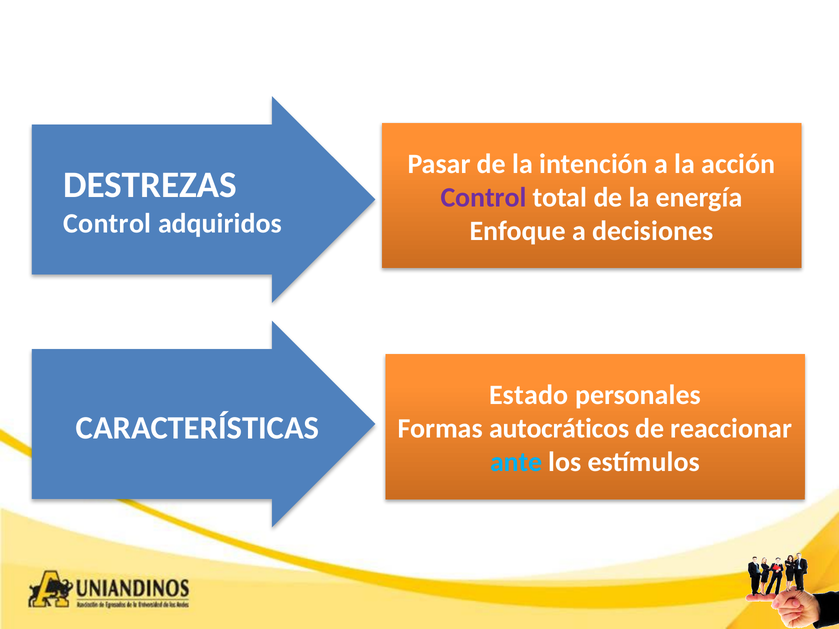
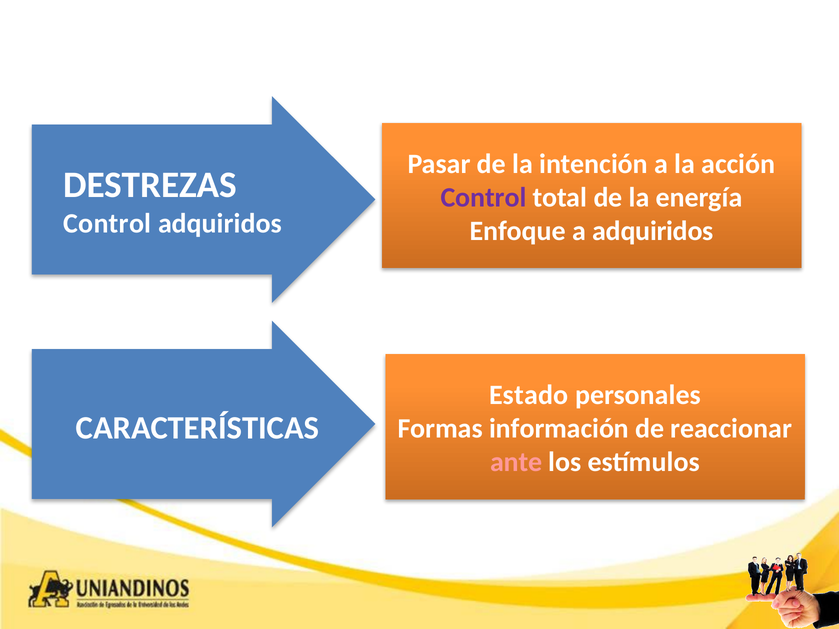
a decisiones: decisiones -> adquiridos (653, 231)
autocráticos: autocráticos -> información (559, 429)
ante colour: light blue -> pink (516, 462)
